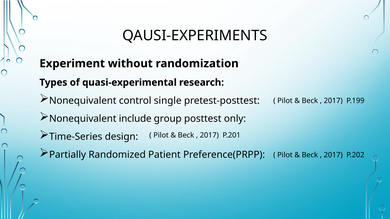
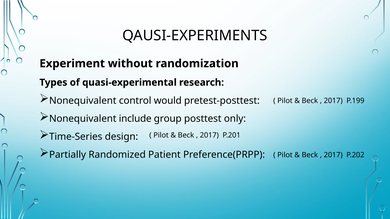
single: single -> would (168, 101)
